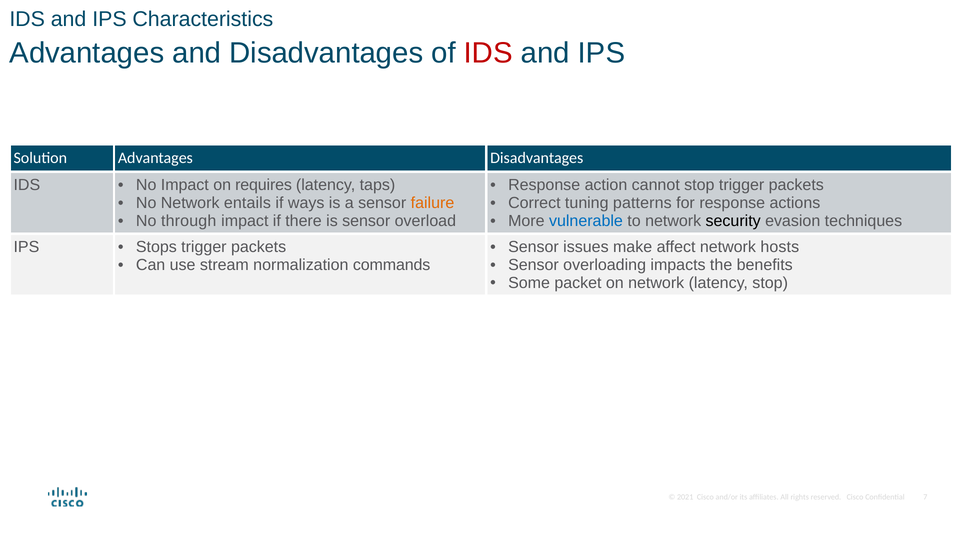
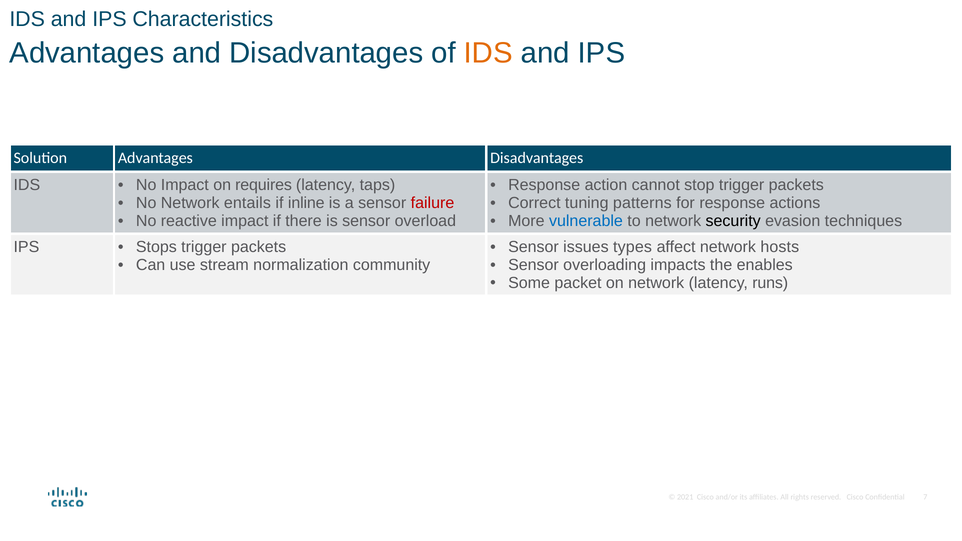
IDS colour: red -> orange (488, 53)
ways: ways -> inline (306, 203)
failure colour: orange -> red (433, 203)
through: through -> reactive (189, 221)
make: make -> types (633, 247)
commands: commands -> community (392, 265)
benefits: benefits -> enables (765, 265)
latency stop: stop -> runs (770, 283)
